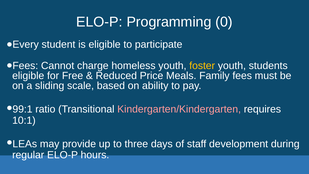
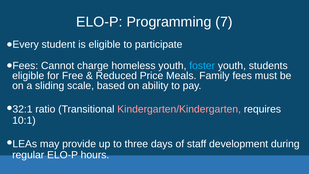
0: 0 -> 7 (224, 22)
foster colour: yellow -> light blue (202, 66)
99:1: 99:1 -> 32:1 (22, 109)
